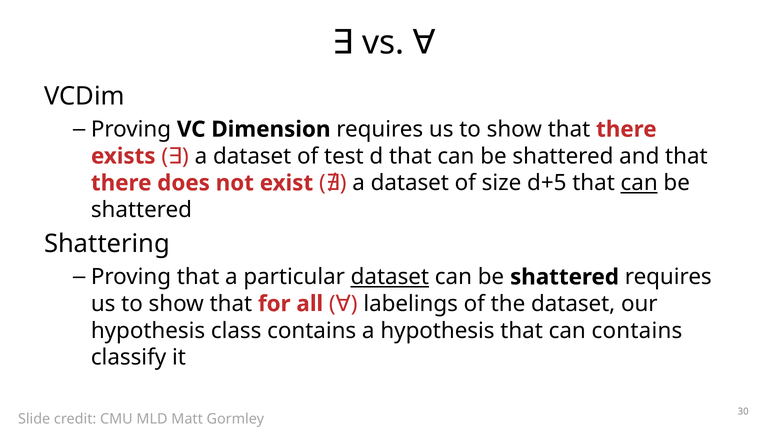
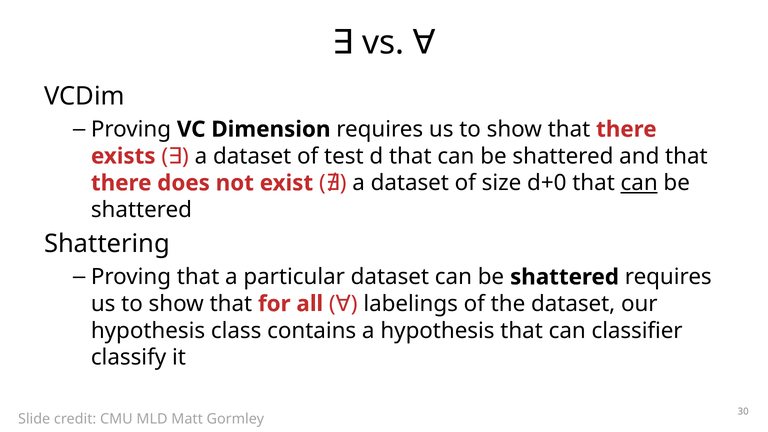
d+5: d+5 -> d+0 (547, 183)
dataset underline: present -> none (390, 277)
can contains: contains -> classifier (637, 331)
